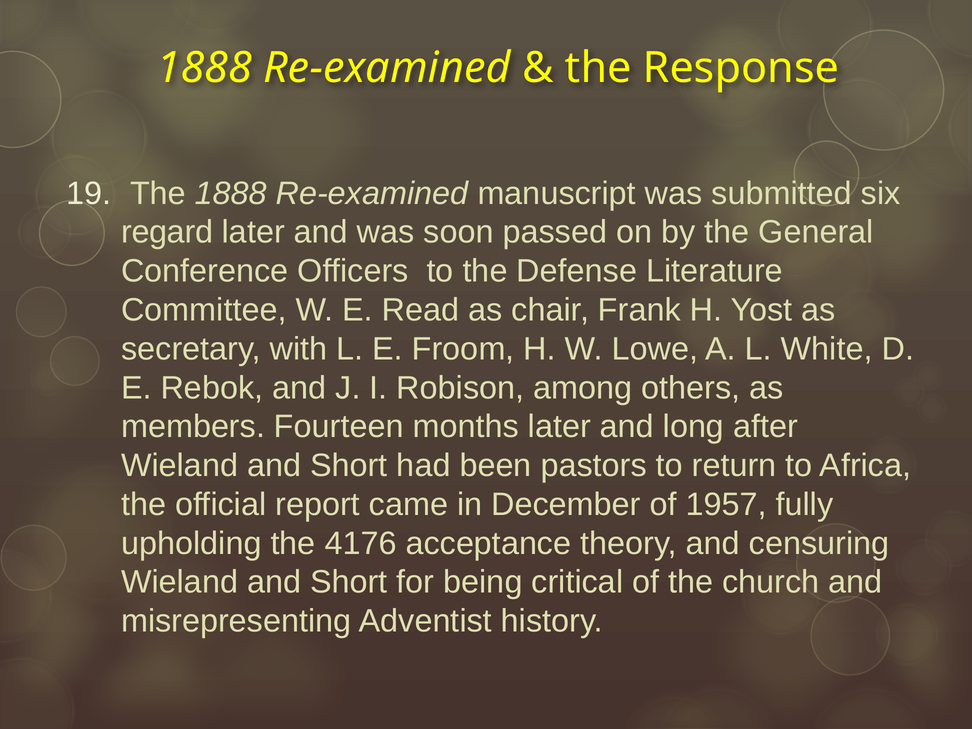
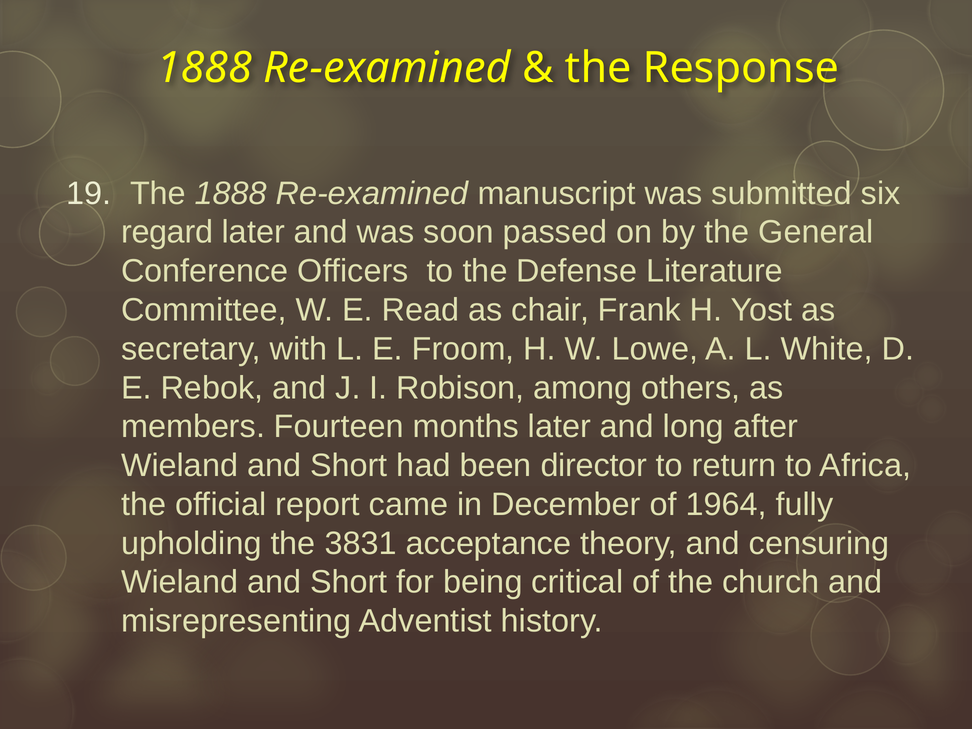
pastors: pastors -> director (594, 466)
1957: 1957 -> 1964 (726, 504)
4176: 4176 -> 3831 (361, 543)
